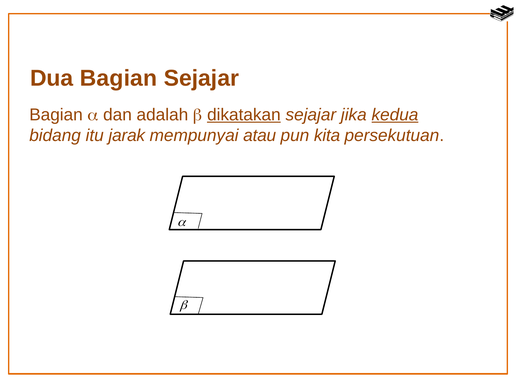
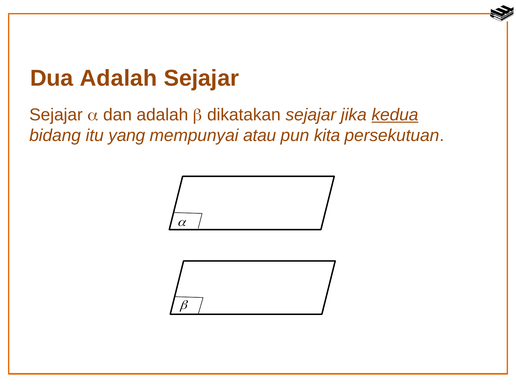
Dua Bagian: Bagian -> Adalah (119, 78)
Bagian: Bagian -> Sejajar (56, 115)
dikatakan underline: present -> none (244, 115)
jarak: jarak -> yang (127, 135)
